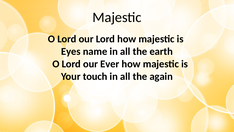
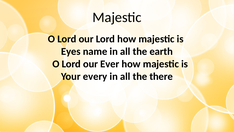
touch: touch -> every (95, 76)
again: again -> there (161, 76)
